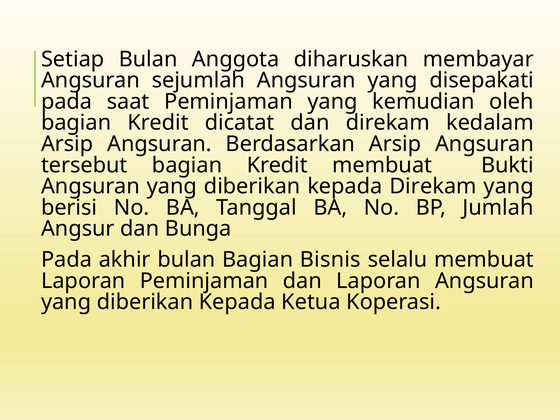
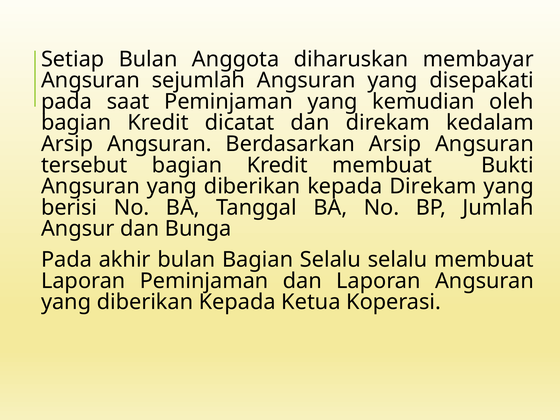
Bagian Bisnis: Bisnis -> Selalu (330, 260)
